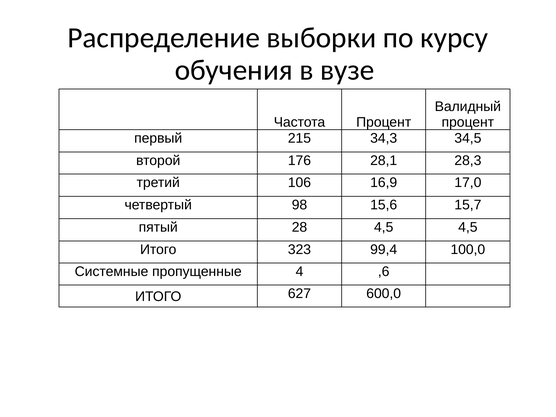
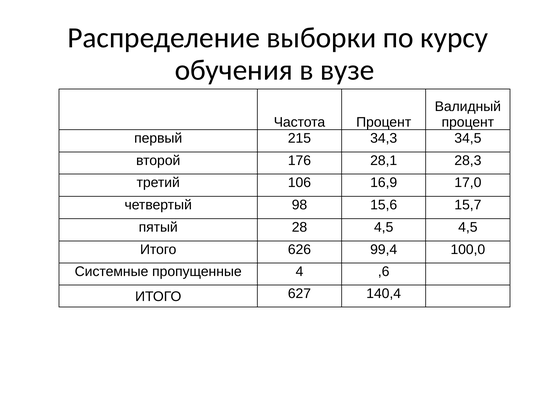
323: 323 -> 626 (299, 249)
600,0: 600,0 -> 140,4 (384, 293)
